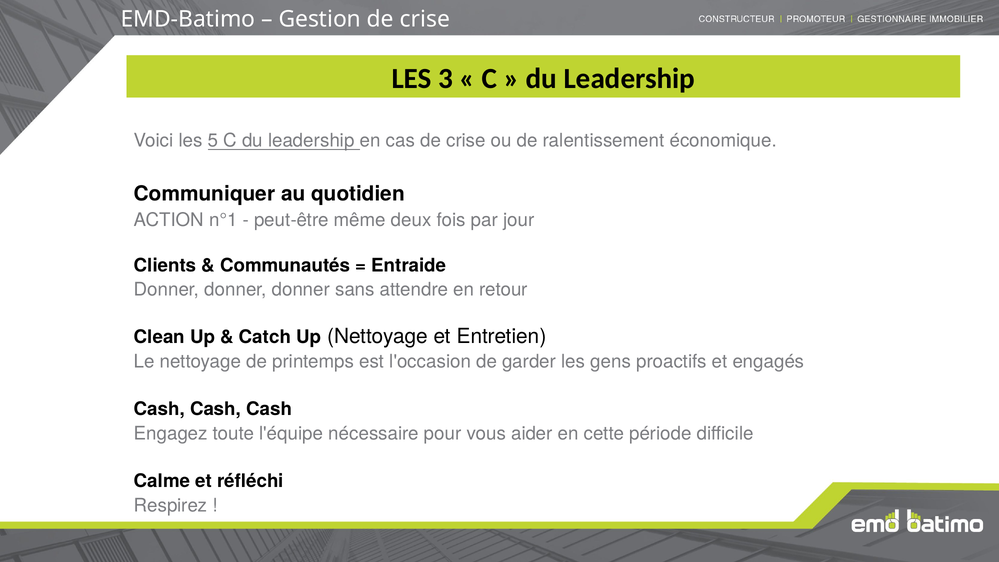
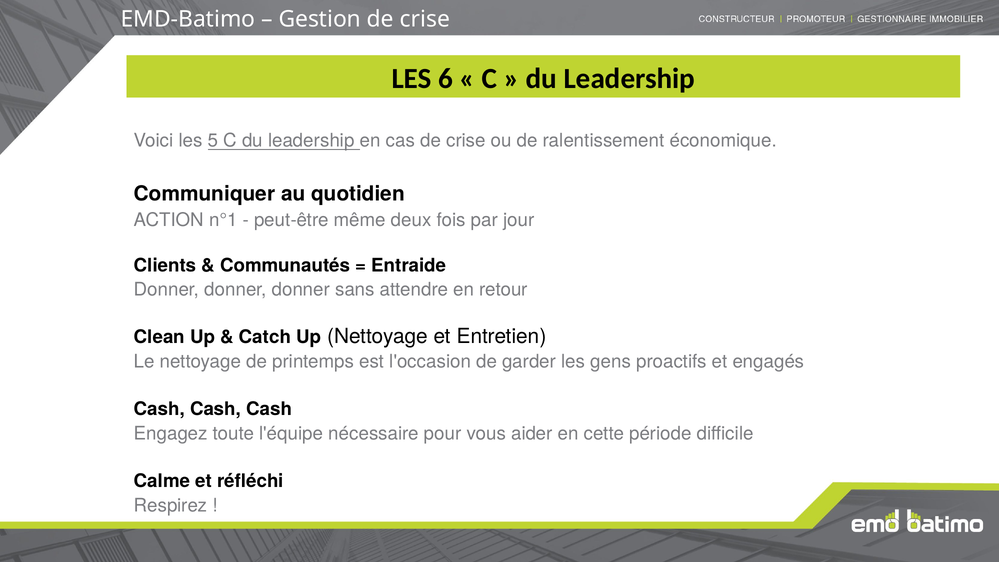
3: 3 -> 6 (445, 78)
